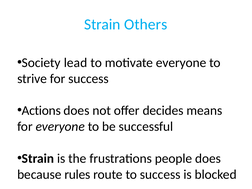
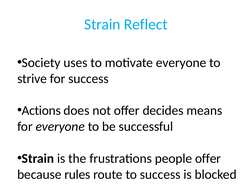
Others: Others -> Reflect (146, 24)
lead: lead -> uses (76, 63)
people does: does -> offer (208, 158)
